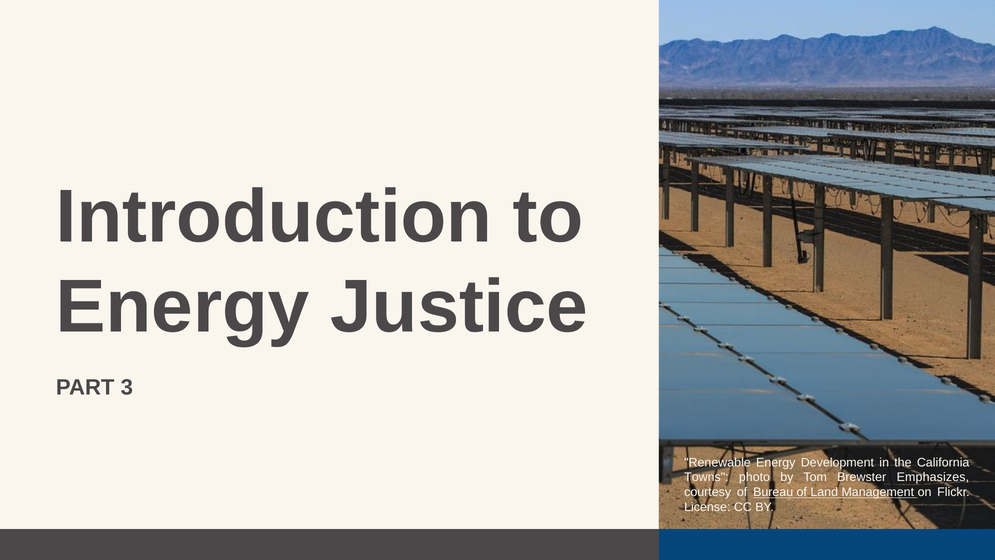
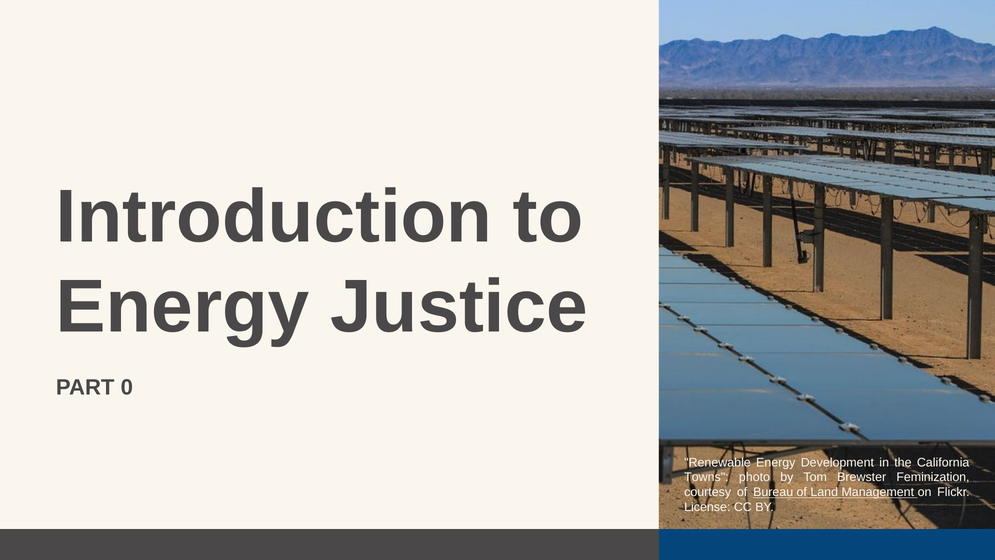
3: 3 -> 0 (127, 387)
Emphasizes: Emphasizes -> Feminization (933, 477)
